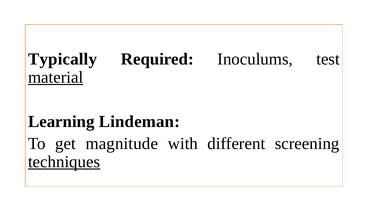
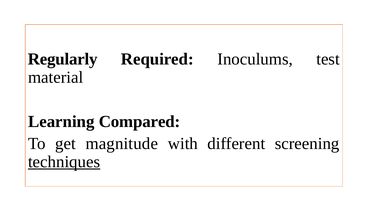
Typically: Typically -> Regularly (63, 59)
material underline: present -> none (56, 77)
Lindeman: Lindeman -> Compared (140, 121)
